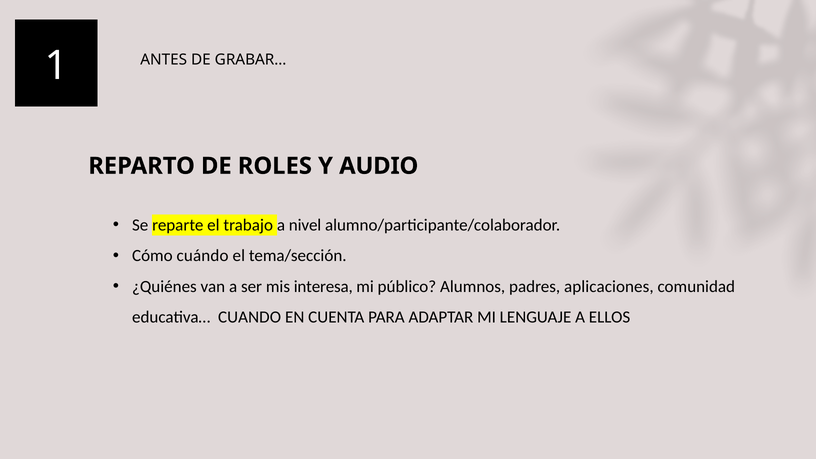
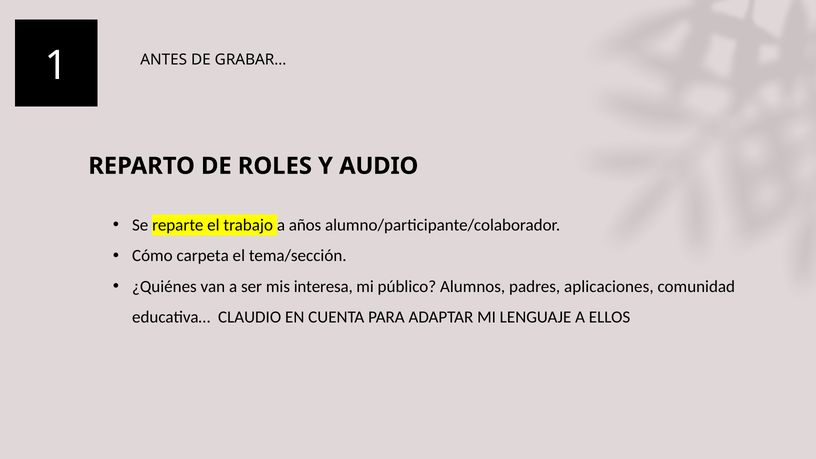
nivel: nivel -> años (305, 225)
cuándo: cuándo -> carpeta (203, 256)
CUANDO: CUANDO -> CLAUDIO (250, 317)
